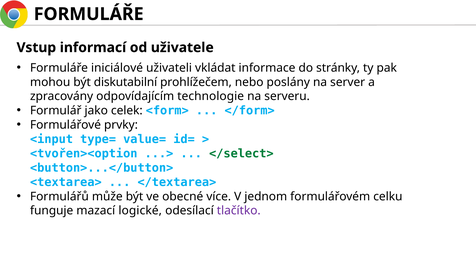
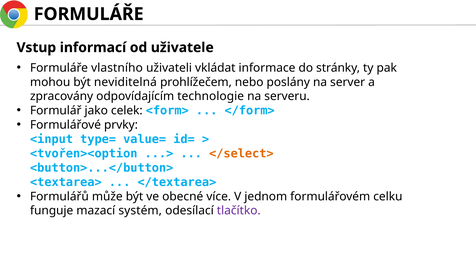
iniciálové: iniciálové -> vlastního (117, 68)
diskutabilní: diskutabilní -> neviditelná (125, 82)
</select> colour: green -> orange (241, 153)
logické: logické -> systém (140, 211)
